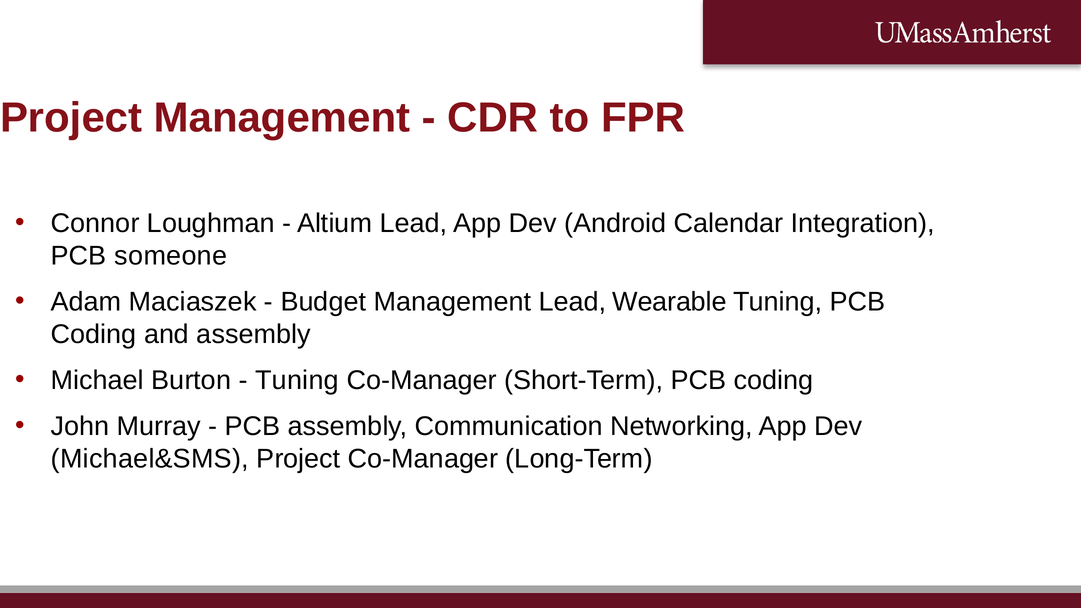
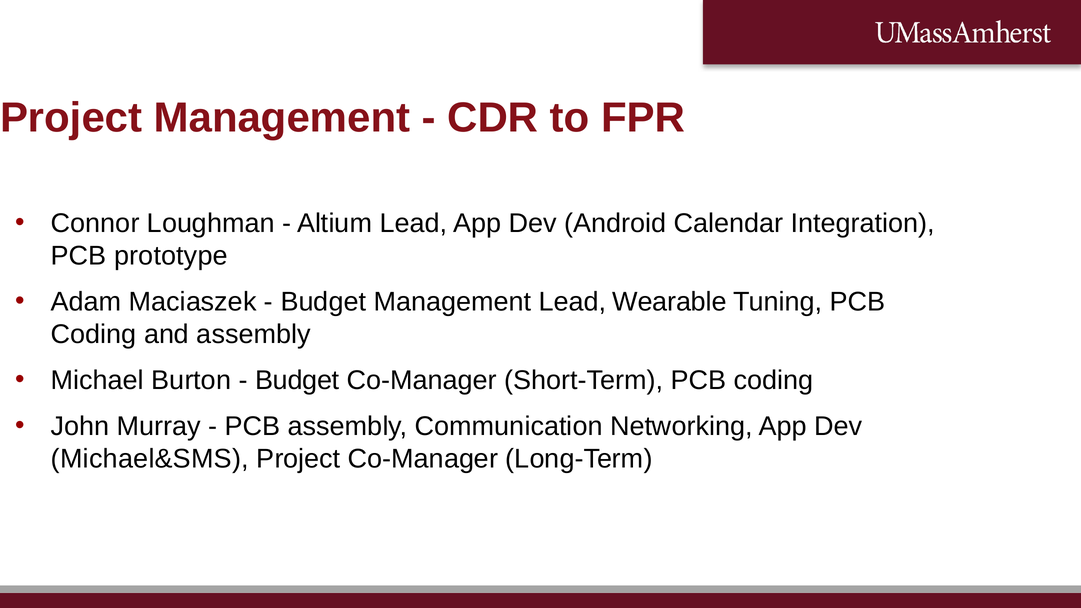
someone: someone -> prototype (171, 256)
Tuning: Tuning -> Budget (297, 380)
